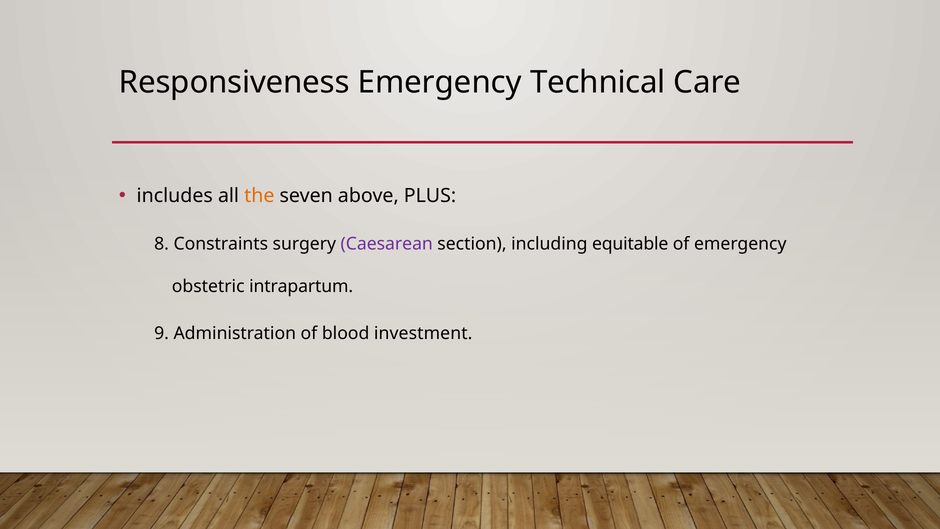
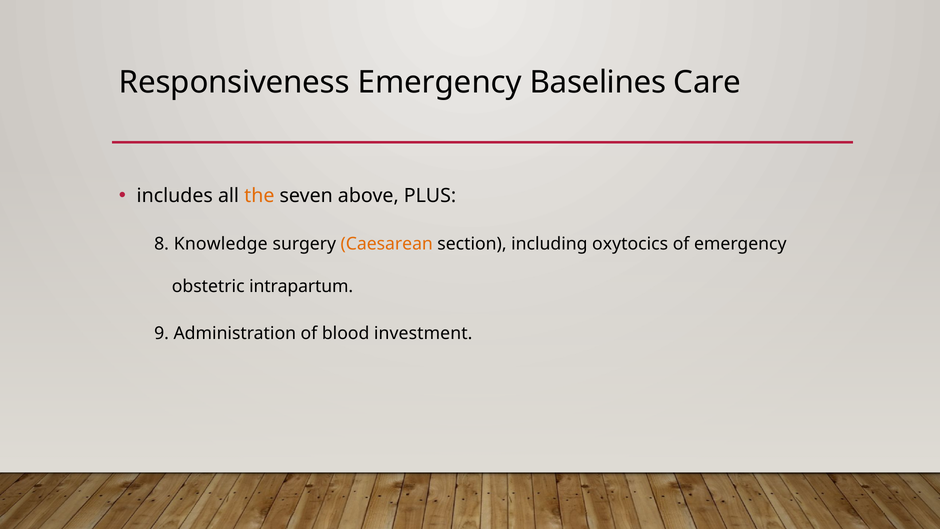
Technical: Technical -> Baselines (598, 82)
Constraints: Constraints -> Knowledge (221, 244)
Caesarean colour: purple -> orange (387, 244)
equitable: equitable -> oxytocics (630, 244)
